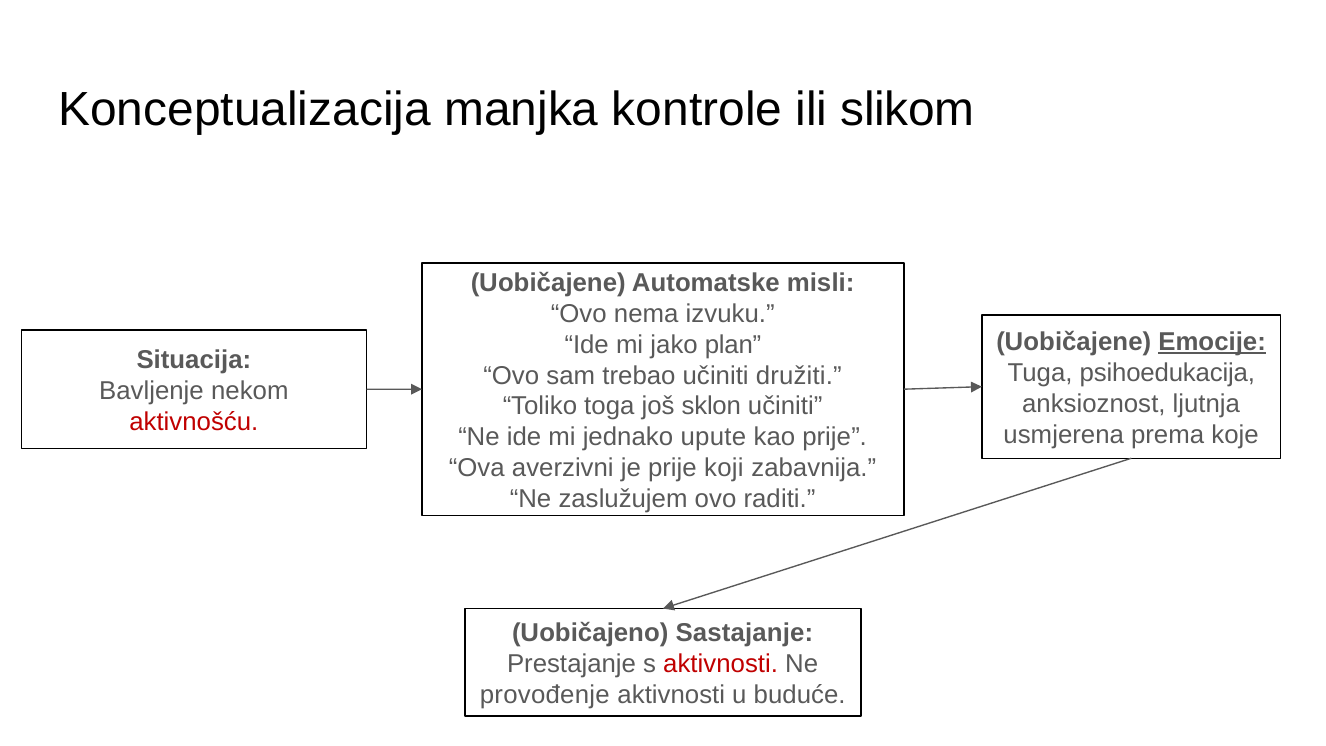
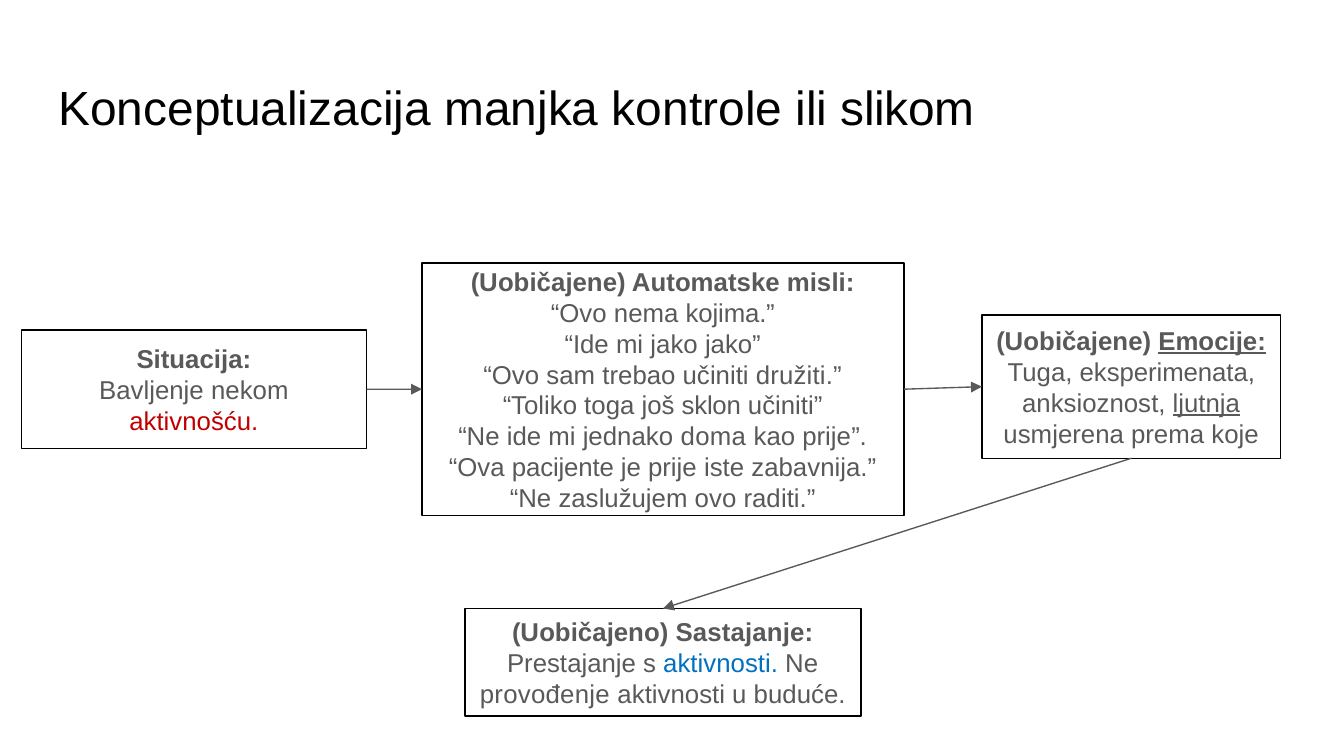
izvuku: izvuku -> kojima (730, 314)
jako plan: plan -> jako (733, 344)
psihoedukacija: psihoedukacija -> eksperimenata (1167, 373)
ljutnja underline: none -> present (1206, 404)
upute: upute -> doma (713, 437)
averzivni: averzivni -> pacijente (563, 468)
koji: koji -> iste (724, 468)
aktivnosti colour: red -> blue (721, 664)
